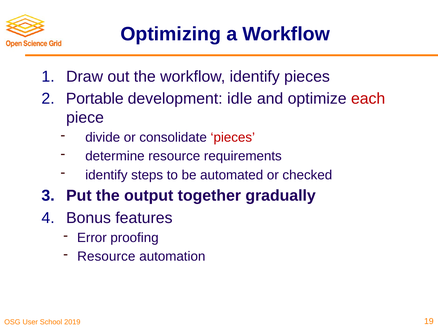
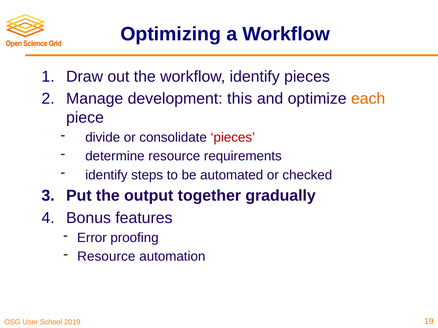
Portable: Portable -> Manage (95, 99)
idle: idle -> this (240, 99)
each colour: red -> orange (368, 99)
